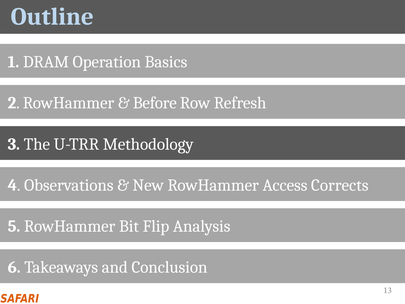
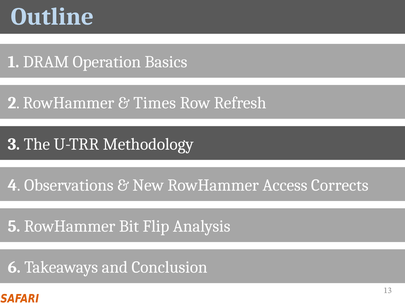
Before: Before -> Times (155, 103)
